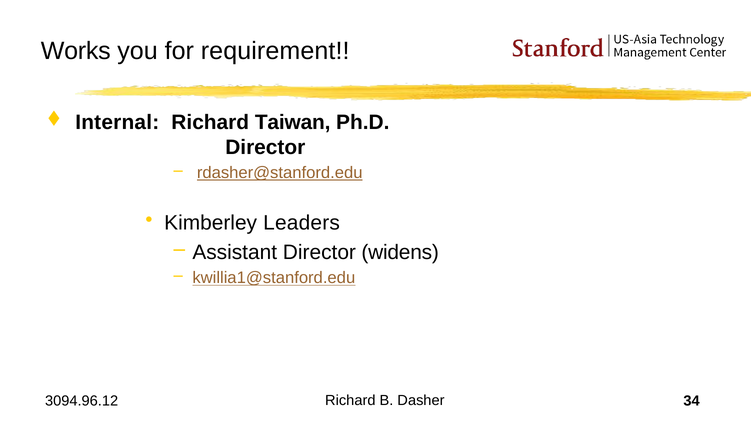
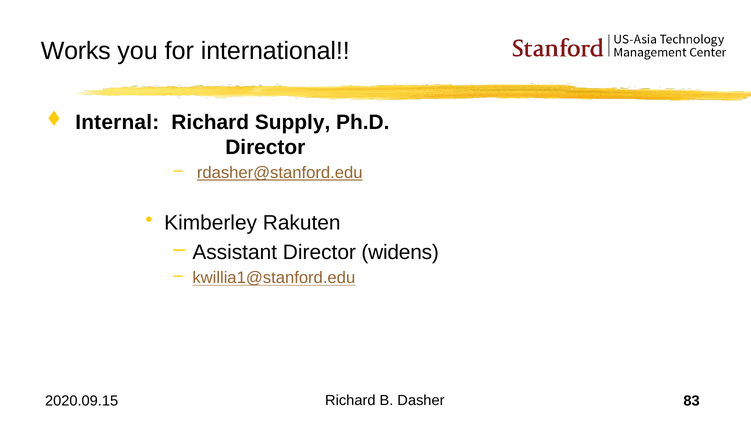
requirement: requirement -> international (275, 51)
Taiwan: Taiwan -> Supply (293, 122)
Leaders: Leaders -> Rakuten (302, 223)
3094.96.12: 3094.96.12 -> 2020.09.15 (82, 402)
34: 34 -> 83 (692, 402)
